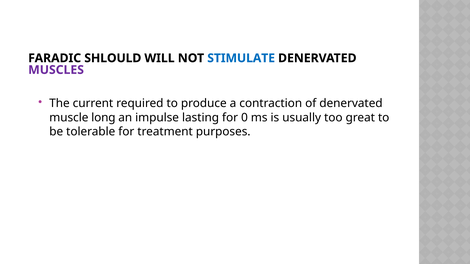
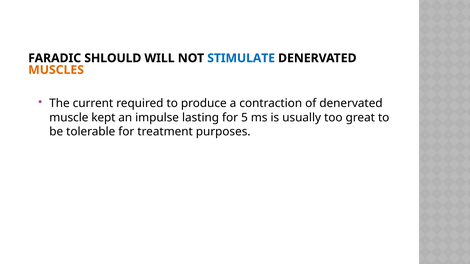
MUSCLES colour: purple -> orange (56, 70)
long: long -> kept (103, 118)
0: 0 -> 5 (244, 118)
